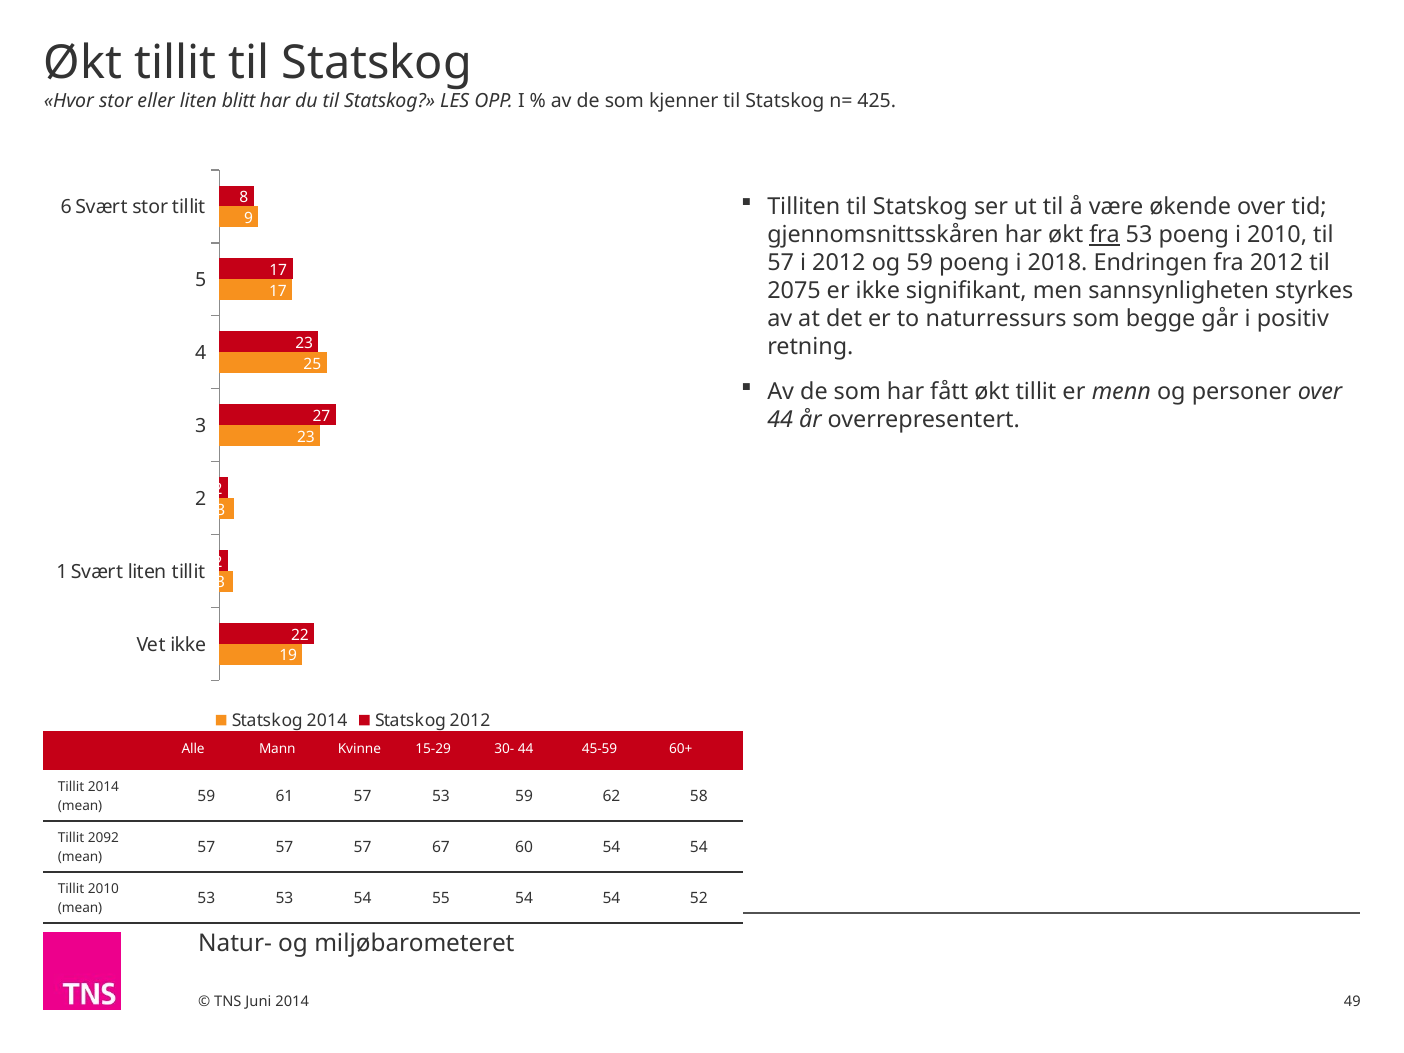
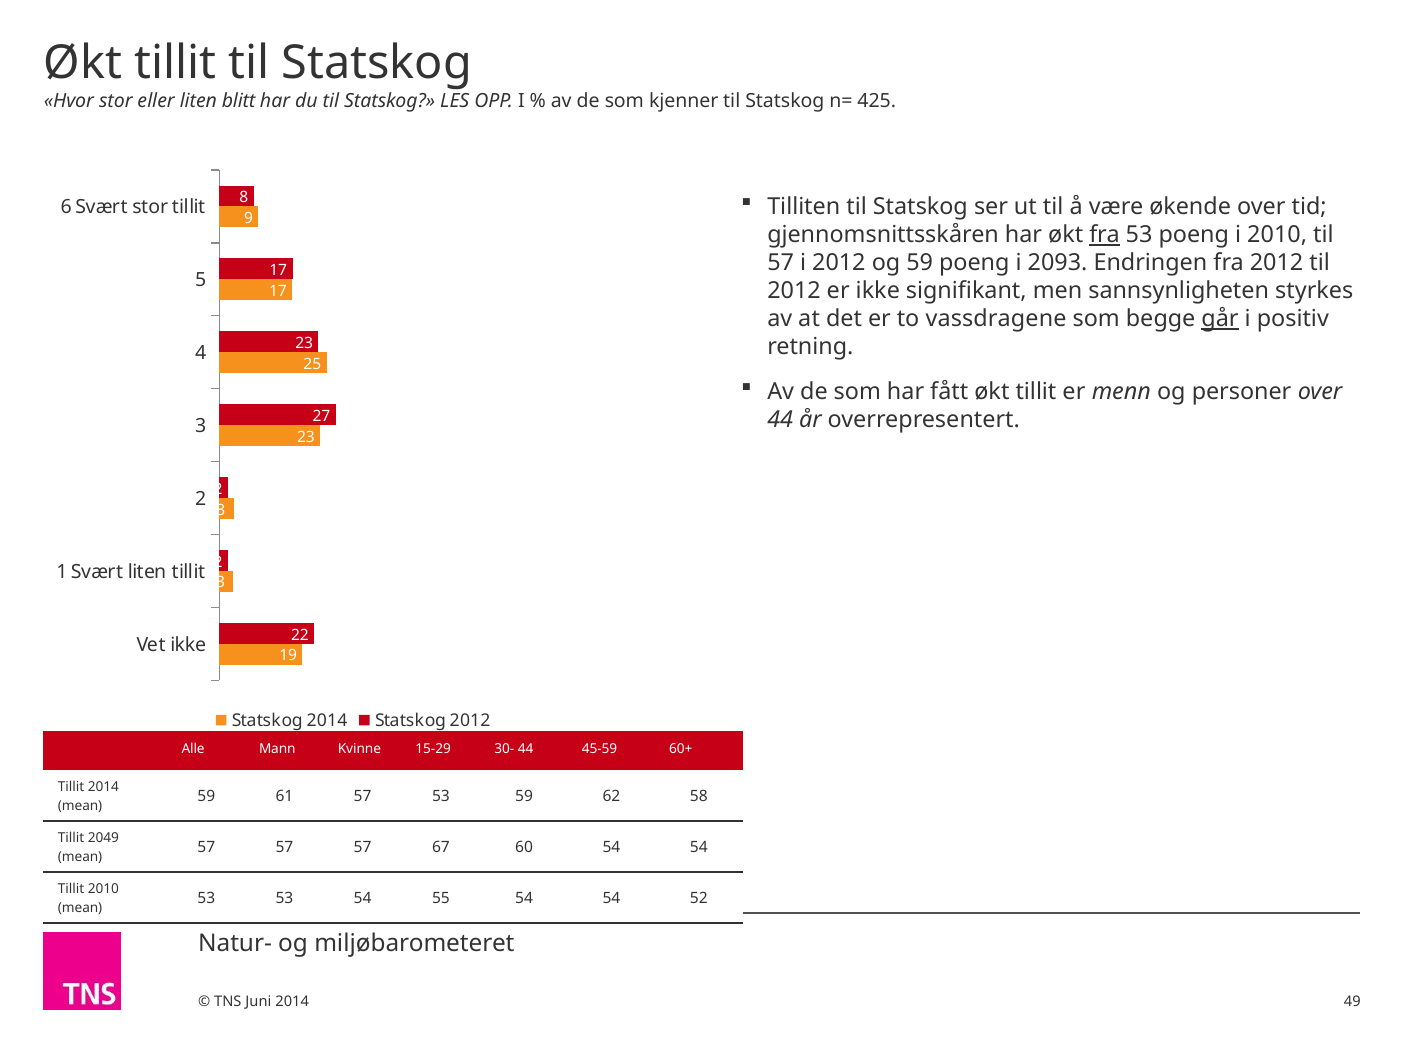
2018: 2018 -> 2093 (1058, 263)
2075: 2075 -> 2012 (794, 291)
naturressurs: naturressurs -> vassdragene (996, 319)
går underline: none -> present (1220, 319)
2092: 2092 -> 2049 (103, 838)
